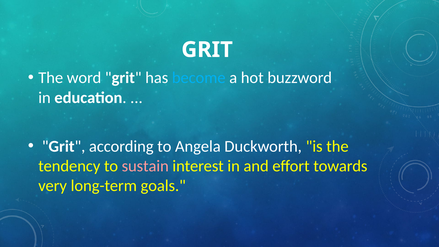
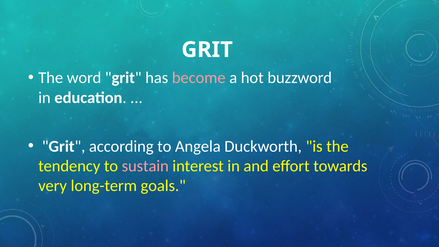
become colour: light blue -> pink (199, 78)
